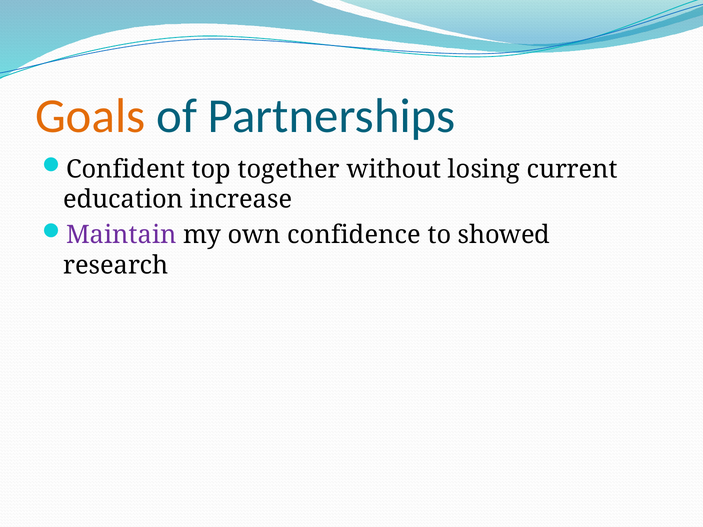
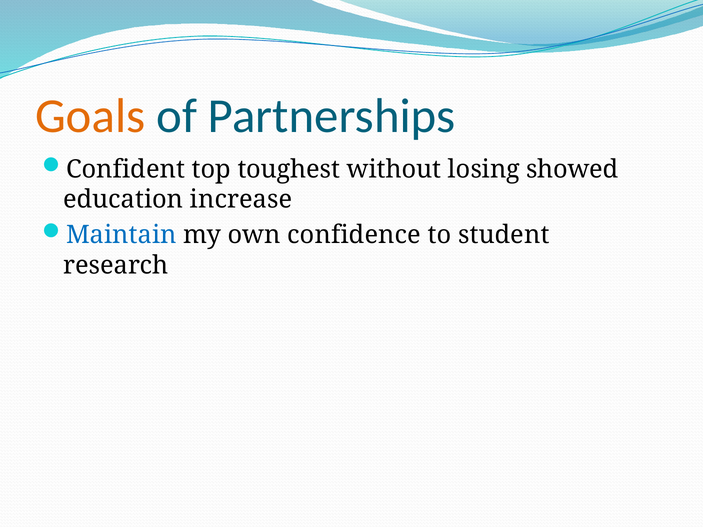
together: together -> toughest (289, 169)
current: current -> showed (572, 169)
Maintain colour: purple -> blue (121, 235)
showed: showed -> student (504, 235)
